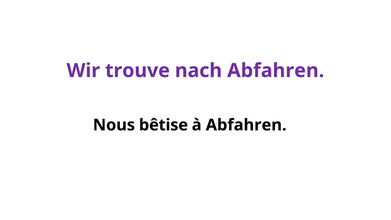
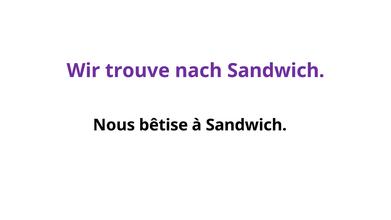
nach Abfahren: Abfahren -> Sandwich (276, 71)
à Abfahren: Abfahren -> Sandwich (246, 125)
